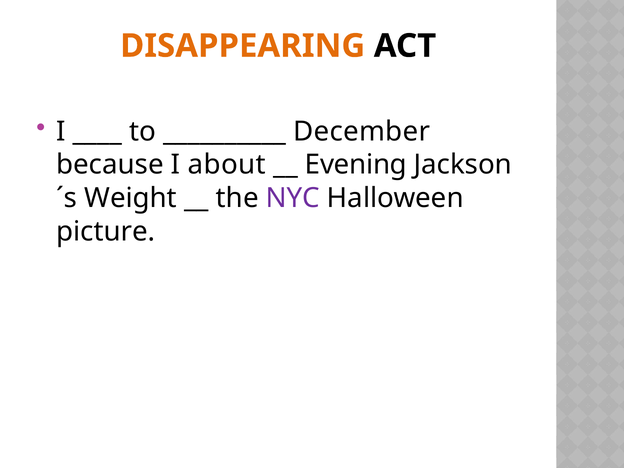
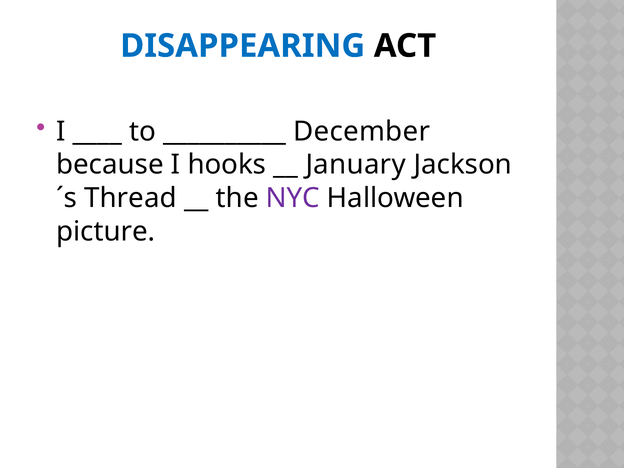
DISAPPEARING colour: orange -> blue (243, 46)
about: about -> hooks (227, 165)
Evening: Evening -> January (356, 165)
Weight: Weight -> Thread (131, 198)
